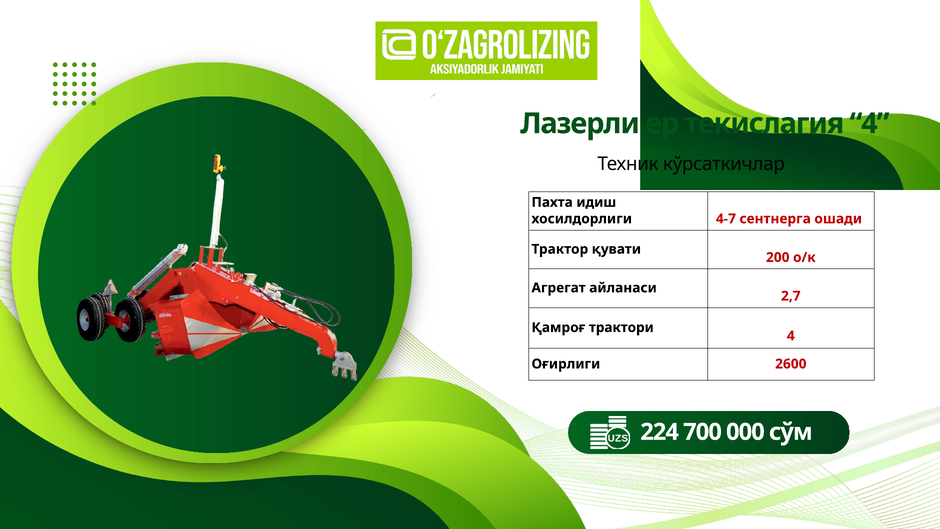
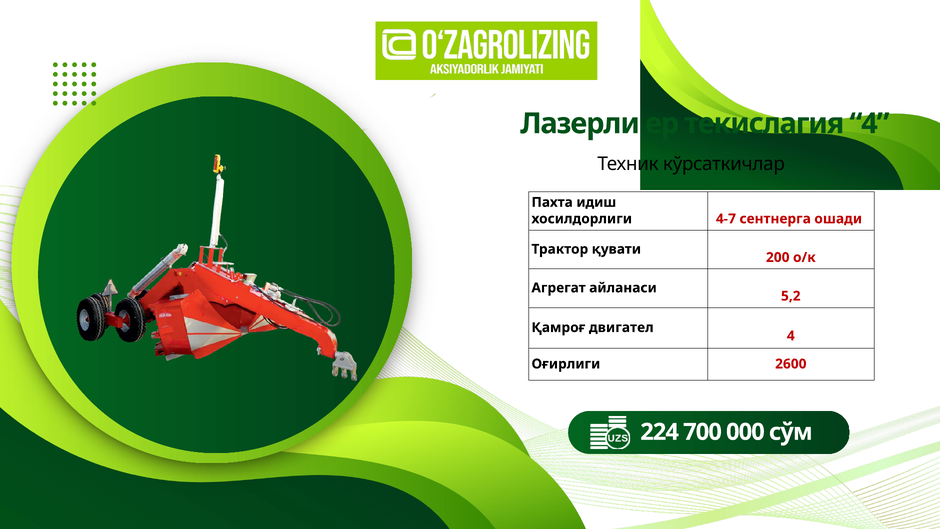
2,7: 2,7 -> 5,2 (791, 296)
трактори: трактори -> двигател (621, 327)
